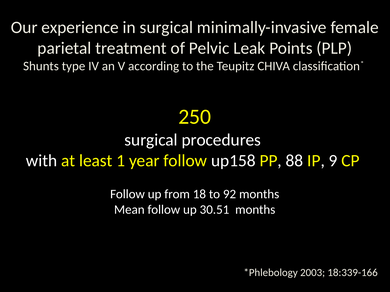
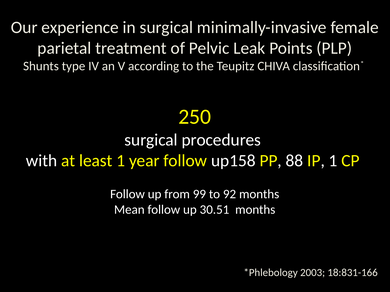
IP 9: 9 -> 1 (333, 161)
18: 18 -> 99 (199, 194)
18:339-166: 18:339-166 -> 18:831-166 (353, 273)
